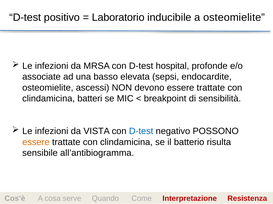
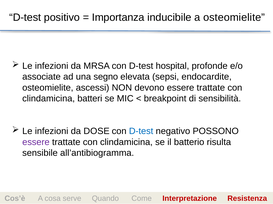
Laboratorio: Laboratorio -> Importanza (118, 17)
basso: basso -> segno (106, 77)
VISTA: VISTA -> DOSE (97, 132)
essere colour: orange -> purple (36, 143)
